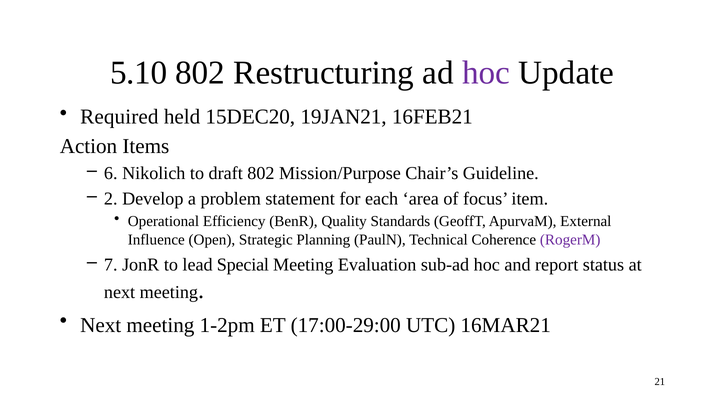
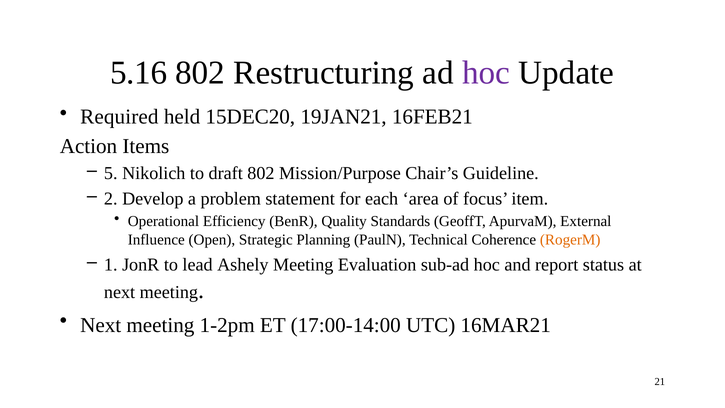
5.10: 5.10 -> 5.16 (139, 73)
6: 6 -> 5 (111, 173)
RogerM colour: purple -> orange (570, 239)
7: 7 -> 1 (111, 264)
Special: Special -> Ashely (243, 264)
17:00-29:00: 17:00-29:00 -> 17:00-14:00 (346, 325)
